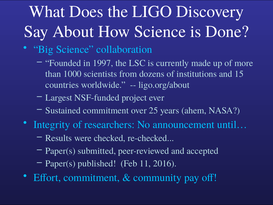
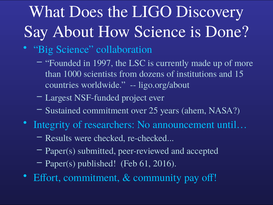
11: 11 -> 61 (145, 163)
